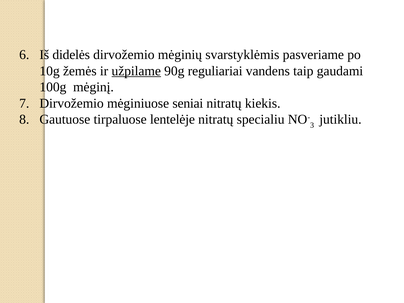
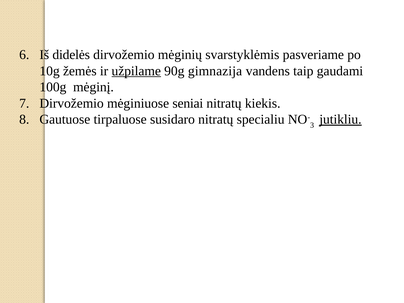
reguliariai: reguliariai -> gimnazija (215, 71)
lentelėje: lentelėje -> susidaro (172, 119)
jutikliu underline: none -> present (340, 119)
